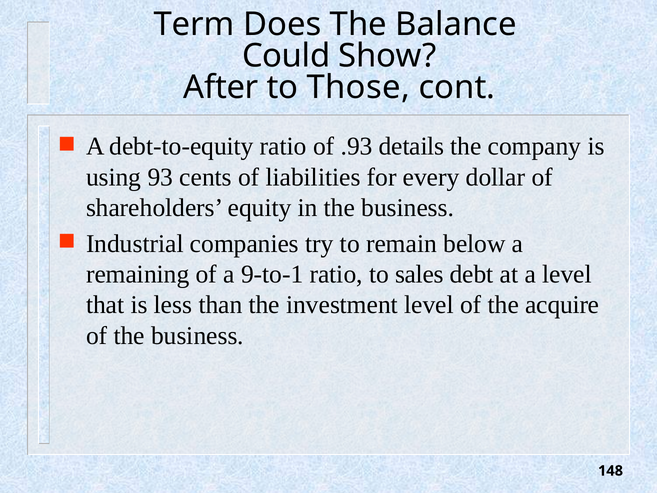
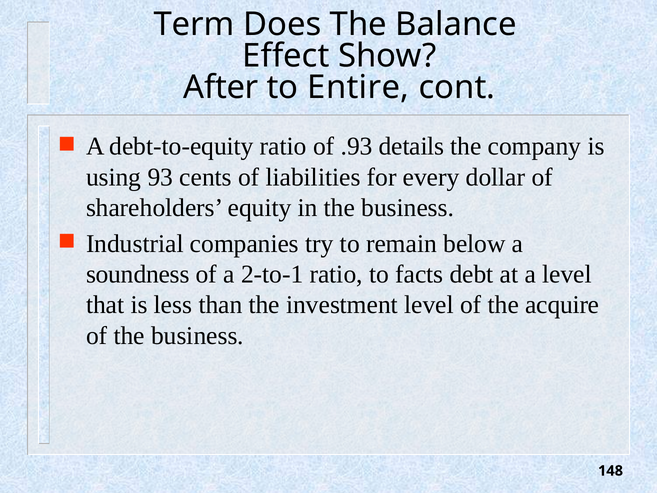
Could: Could -> Effect (286, 56)
Those: Those -> Entire (358, 88)
remaining: remaining -> soundness (138, 274)
9-to-1: 9-to-1 -> 2-to-1 (272, 274)
sales: sales -> facts (419, 274)
